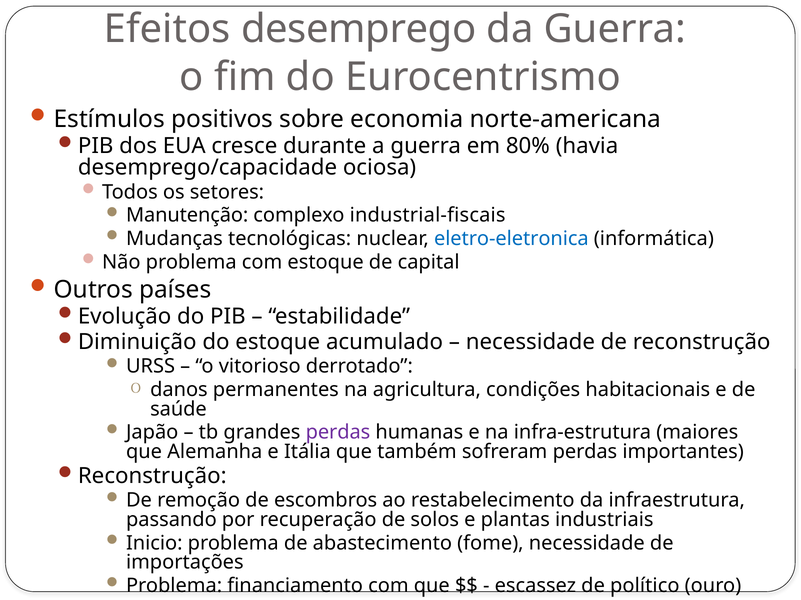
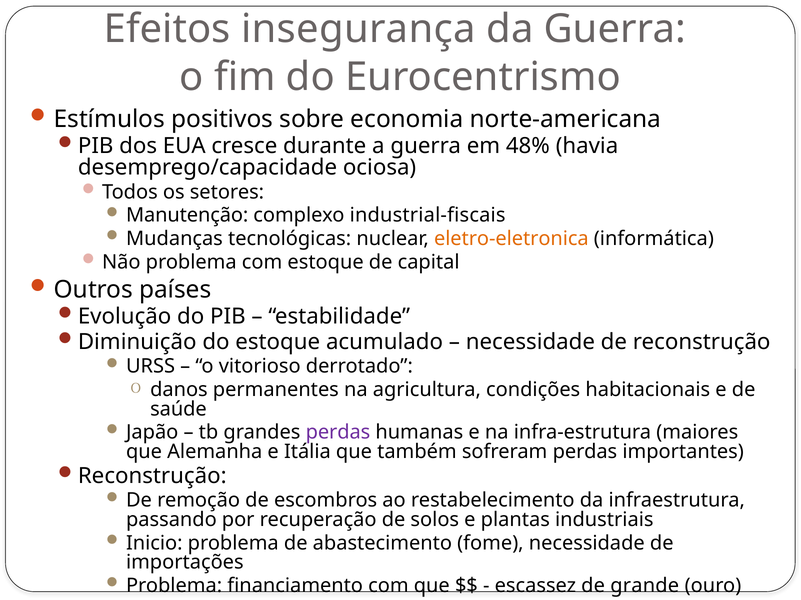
desemprego: desemprego -> insegurança (358, 29)
80%: 80% -> 48% (528, 146)
eletro-eletronica colour: blue -> orange (511, 239)
político: político -> grande (645, 586)
